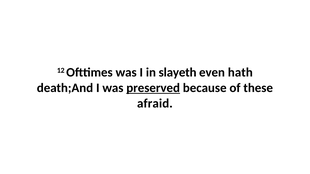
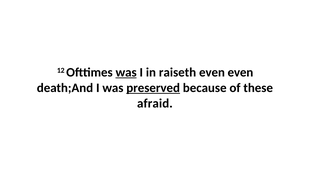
was underline: none -> present (126, 73)
slayeth: slayeth -> raiseth (178, 73)
even hath: hath -> even (240, 73)
